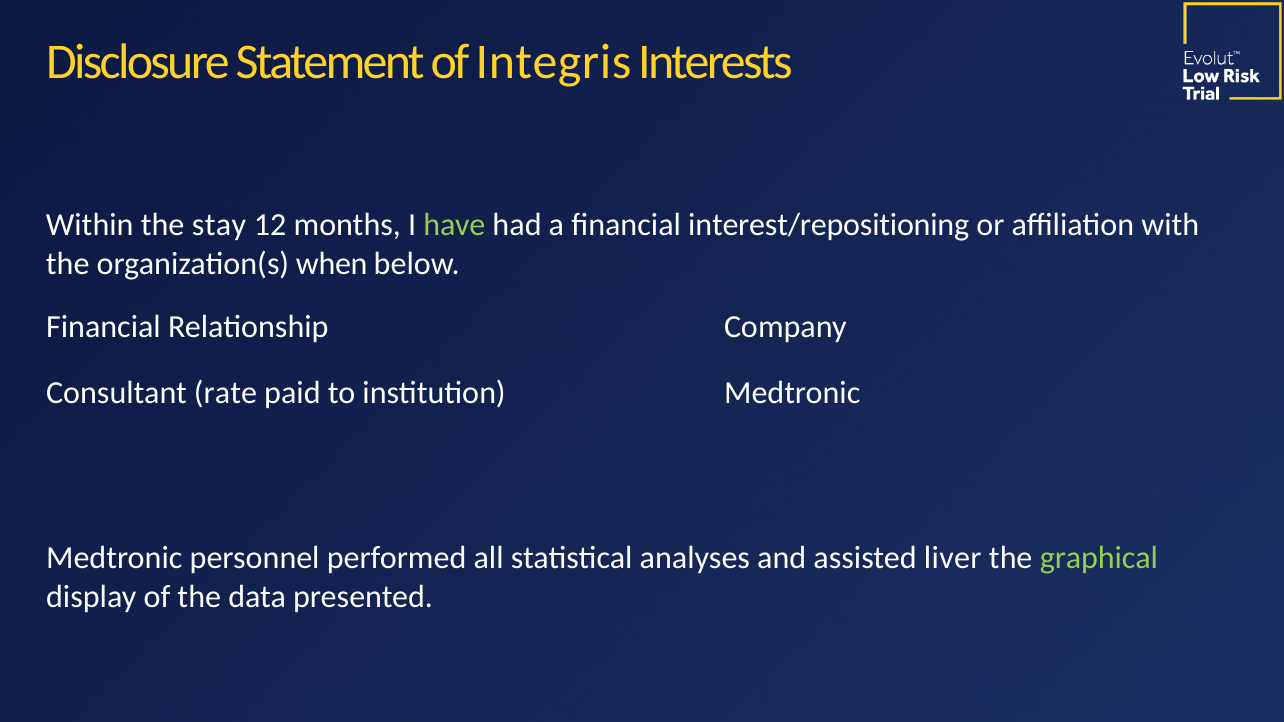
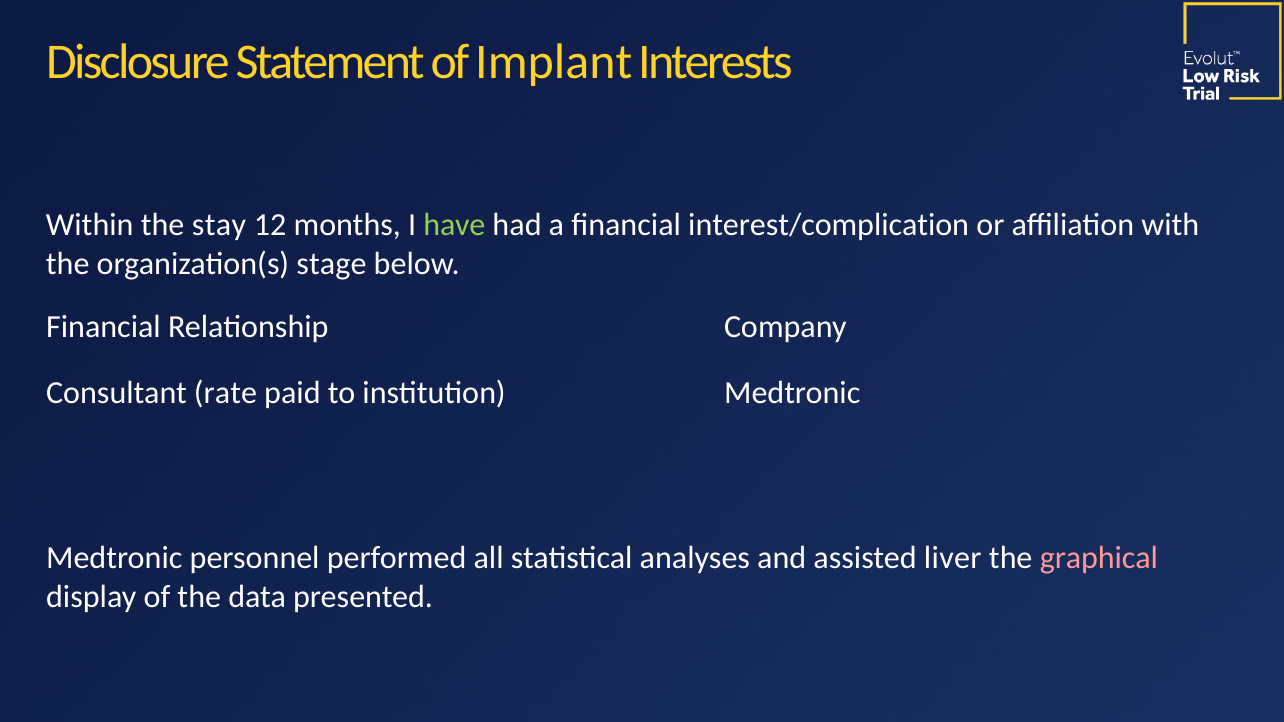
Integris: Integris -> Implant (554, 62)
interest/repositioning: interest/repositioning -> interest/complication (829, 225)
when: when -> stage (332, 264)
graphical colour: light green -> pink (1099, 558)
